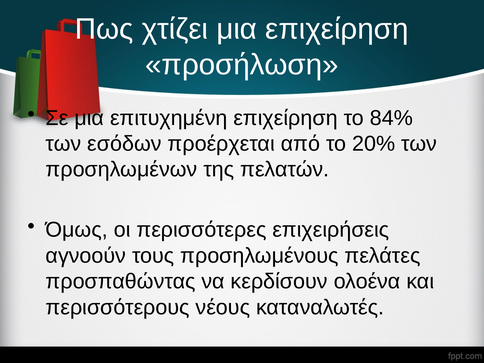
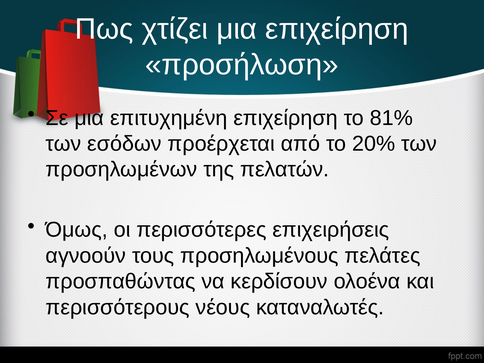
84%: 84% -> 81% (391, 118)
